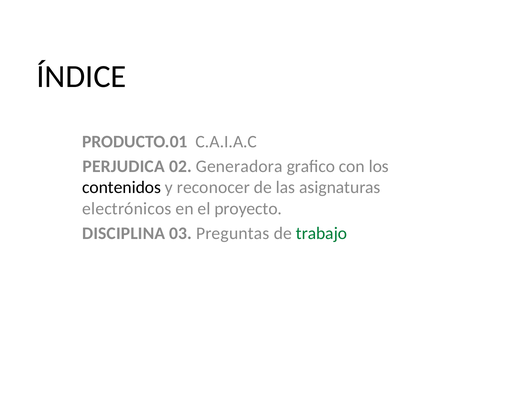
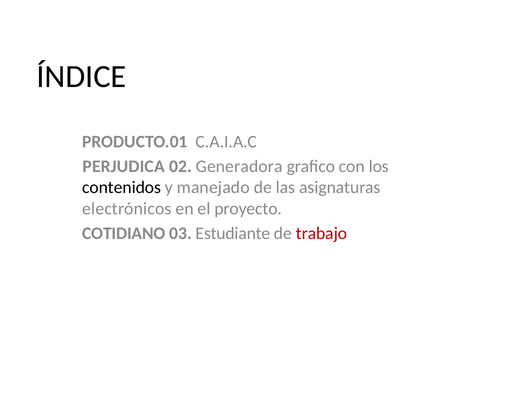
reconocer: reconocer -> manejado (213, 188)
DISCIPLINA: DISCIPLINA -> COTIDIANO (124, 233)
Preguntas: Preguntas -> Estudiante (233, 233)
trabajo colour: green -> red (321, 233)
